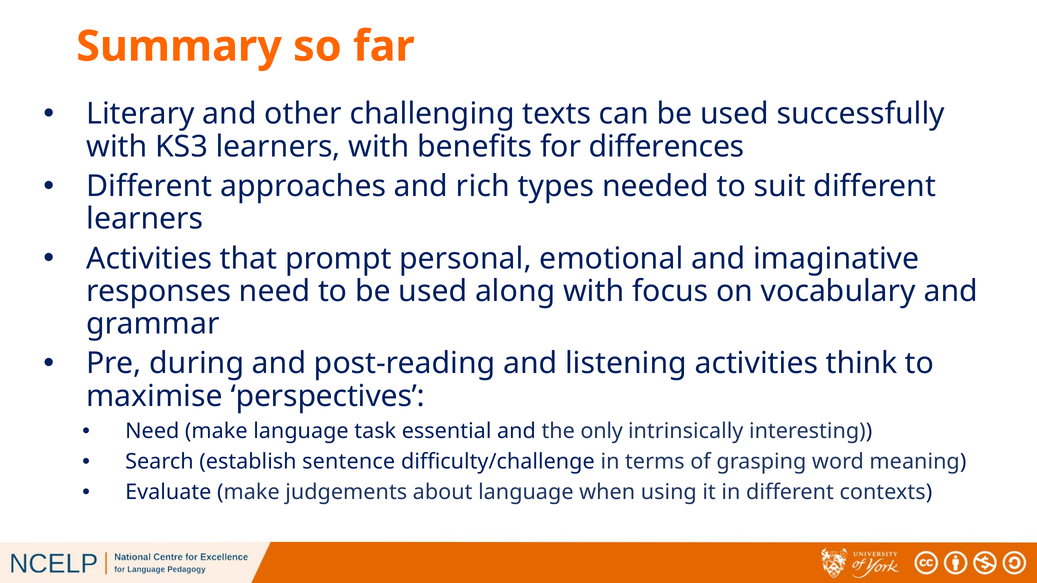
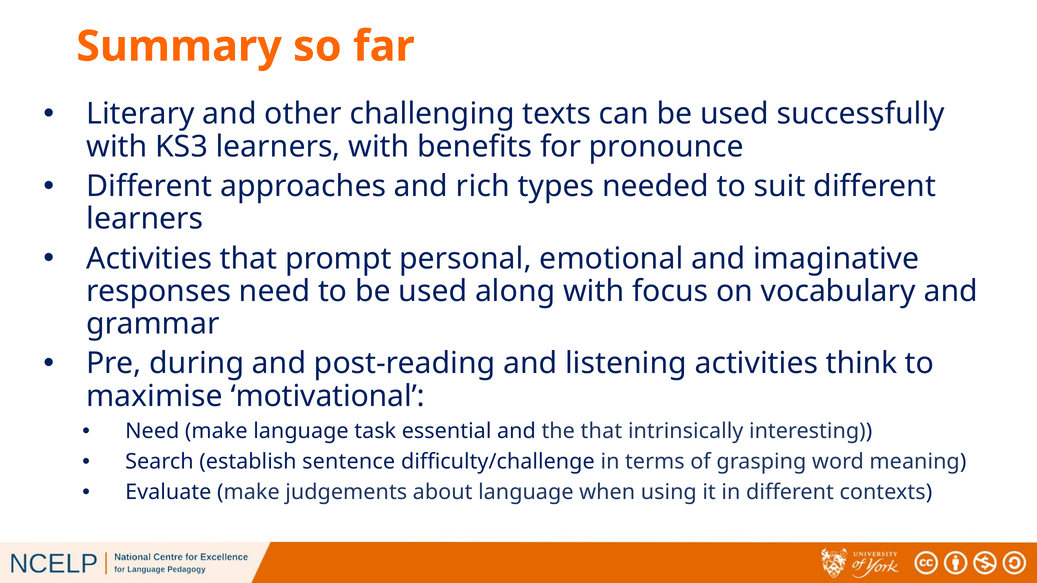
differences: differences -> pronounce (666, 147)
perspectives: perspectives -> motivational (328, 396)
the only: only -> that (601, 432)
